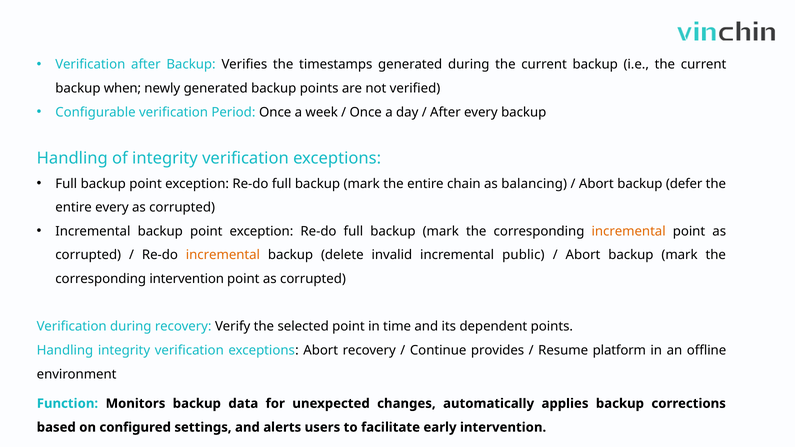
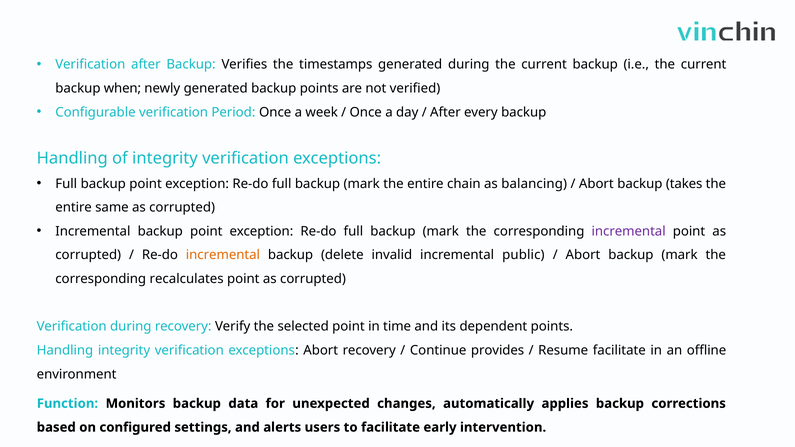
defer: defer -> takes (684, 184)
entire every: every -> same (112, 208)
incremental colour: orange -> purple (629, 231)
corresponding intervention: intervention -> recalculates (187, 279)
Resume platform: platform -> facilitate (619, 351)
